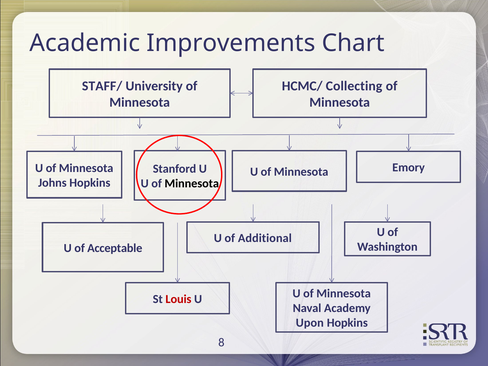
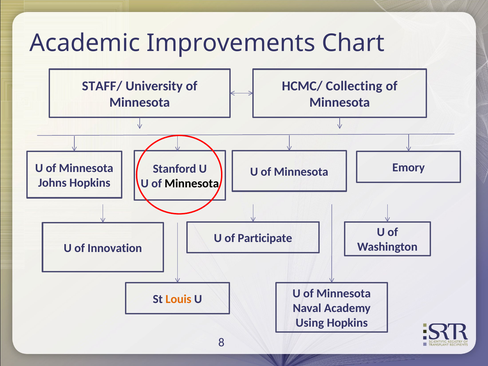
Additional: Additional -> Participate (265, 238)
Acceptable: Acceptable -> Innovation (115, 248)
Louis colour: red -> orange (178, 299)
Upon: Upon -> Using (310, 323)
